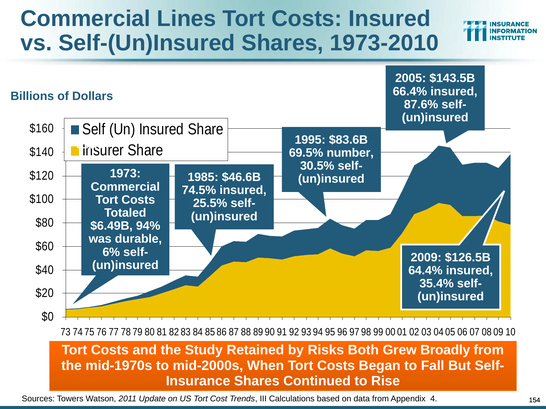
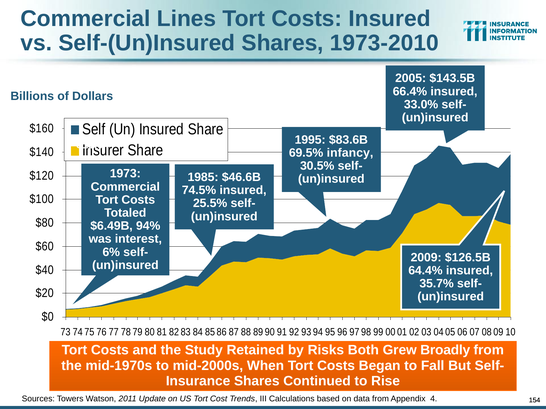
87.6%: 87.6% -> 33.0% (421, 105)
number: number -> infancy (350, 153)
durable: durable -> interest (138, 239)
35.4%: 35.4% -> 35.7% (437, 284)
